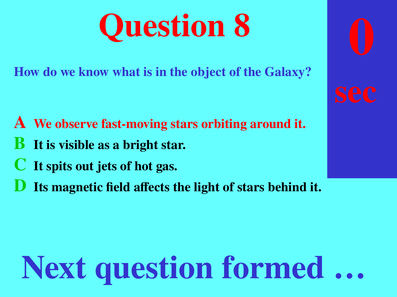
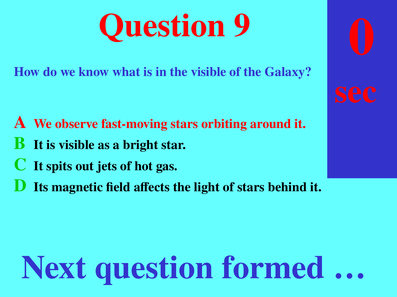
Question 8: 8 -> 9 (242, 25)
the object: object -> visible (209, 72)
